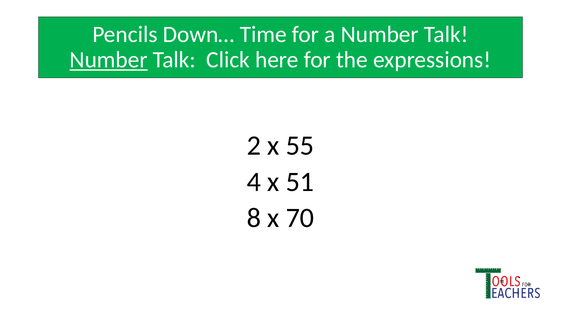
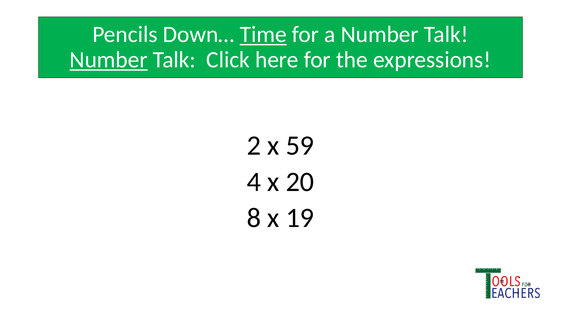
Time underline: none -> present (263, 35)
55: 55 -> 59 (300, 145)
51: 51 -> 20 (300, 181)
70: 70 -> 19 (300, 218)
